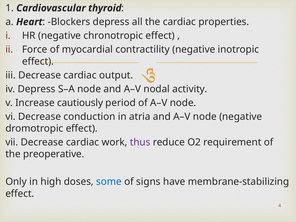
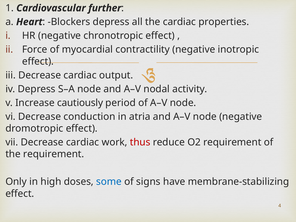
thyroid: thyroid -> further (105, 8)
thus colour: purple -> red (140, 142)
the preoperative: preoperative -> requirement (54, 154)
